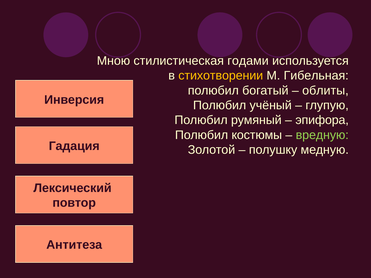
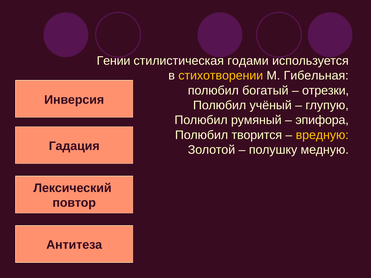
Мною: Мною -> Гении (114, 61)
облиты: облиты -> отрезки (326, 91)
костюмы: костюмы -> творится (257, 135)
вредную colour: light green -> yellow (322, 135)
